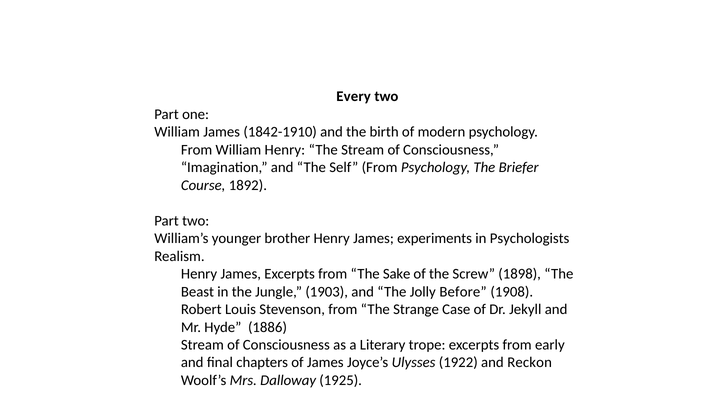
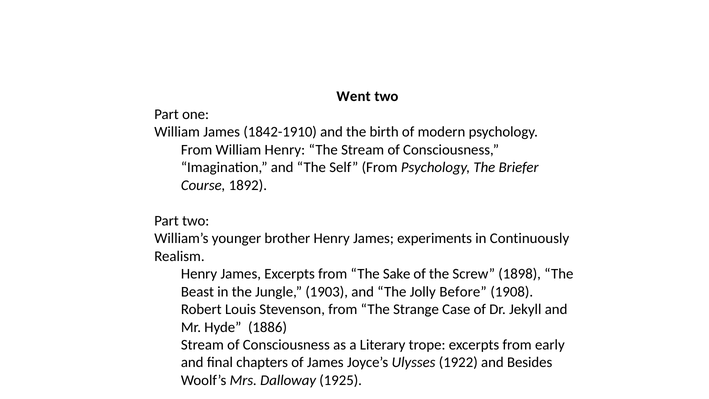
Every: Every -> Went (354, 96)
Psychologists: Psychologists -> Continuously (530, 238)
Reckon: Reckon -> Besides (530, 362)
